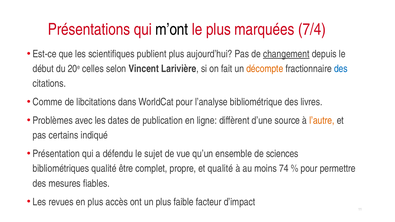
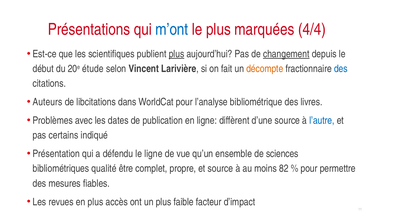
m’ont colour: black -> blue (172, 30)
7/4: 7/4 -> 4/4 (312, 30)
plus underline: none -> present (177, 54)
celles: celles -> étude (93, 69)
Comme: Comme -> Auteurs (48, 102)
l’autre colour: orange -> blue (322, 121)
le sujet: sujet -> ligne (153, 154)
et qualité: qualité -> source (220, 169)
74: 74 -> 82 (284, 169)
